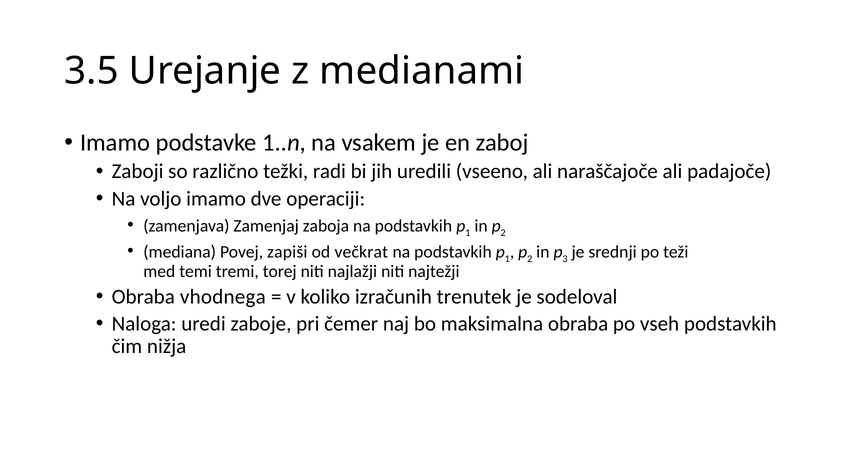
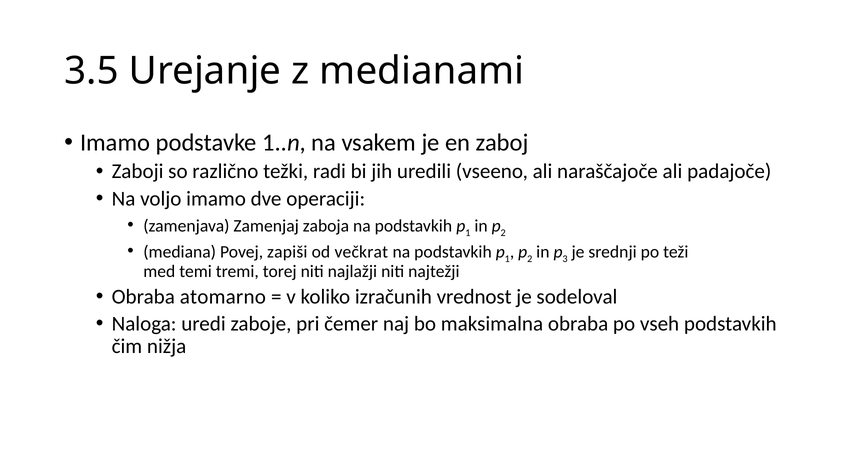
vhodnega: vhodnega -> atomarno (223, 297)
trenutek: trenutek -> vrednost (474, 297)
